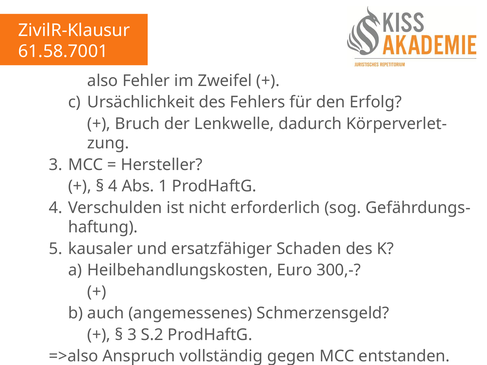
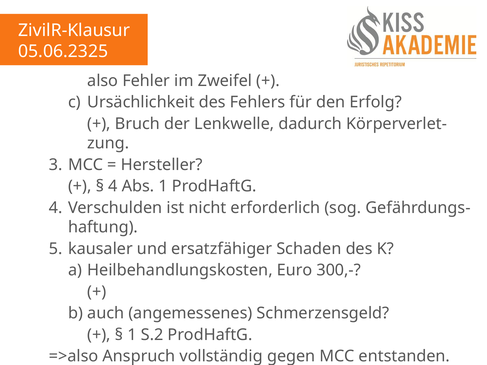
61.58.7001: 61.58.7001 -> 05.06.2325 (63, 51)
3: 3 -> 1 (132, 335)
